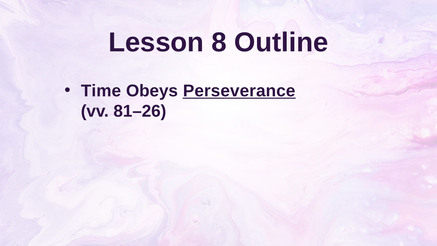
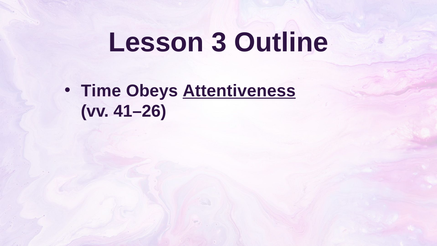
8: 8 -> 3 (219, 43)
Perseverance: Perseverance -> Attentiveness (239, 91)
81–26: 81–26 -> 41–26 (140, 111)
